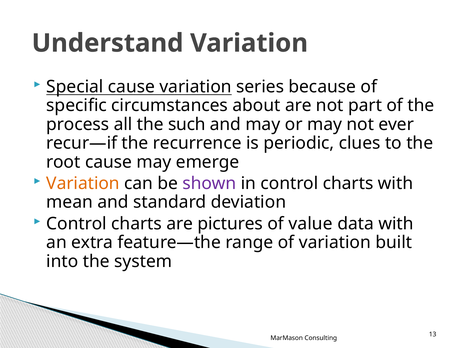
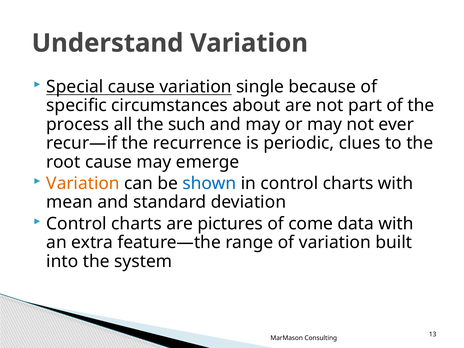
series: series -> single (260, 87)
shown colour: purple -> blue (209, 183)
value: value -> come (311, 224)
